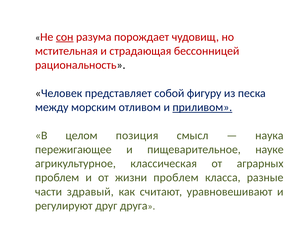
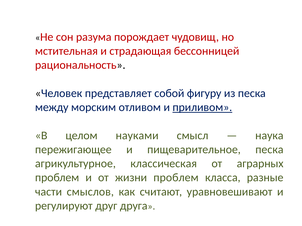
сон underline: present -> none (65, 37)
позиция: позиция -> науками (137, 136)
пищеварительное науке: науке -> песка (269, 150)
здравый: здравый -> смыслов (90, 192)
